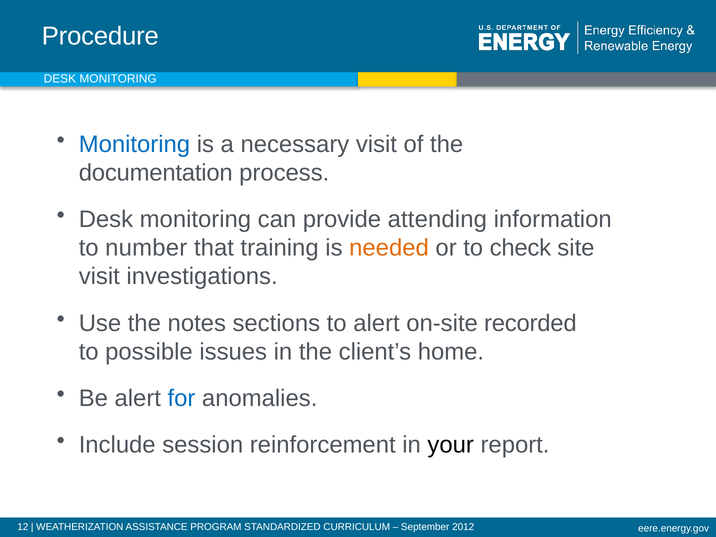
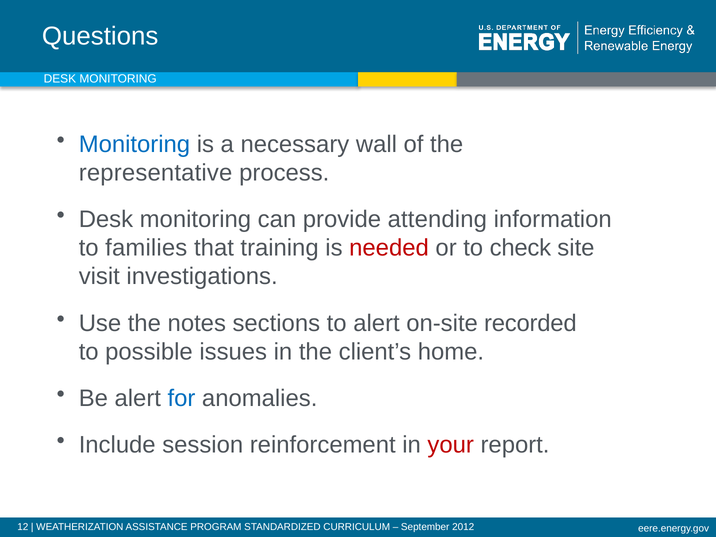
Procedure: Procedure -> Questions (100, 36)
necessary visit: visit -> wall (376, 144)
documentation: documentation -> representative (156, 173)
number: number -> families (146, 248)
needed colour: orange -> red (389, 248)
your colour: black -> red (451, 445)
